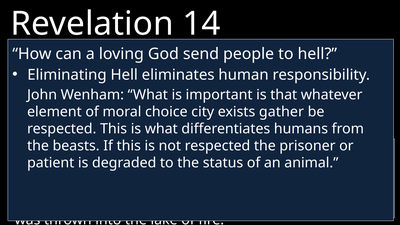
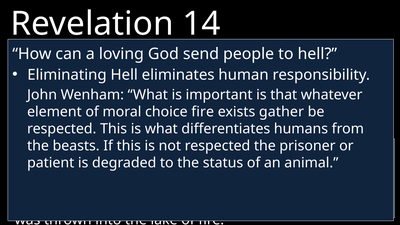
choice city: city -> fire (203, 112)
